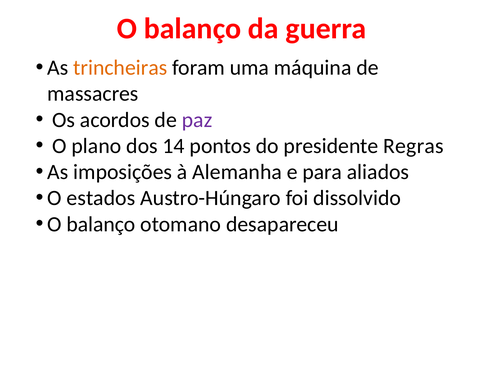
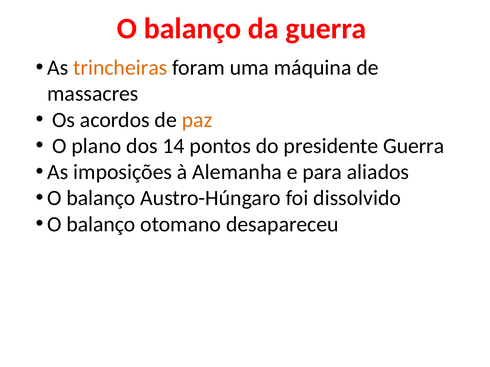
paz colour: purple -> orange (197, 120)
presidente Regras: Regras -> Guerra (414, 146)
estados: estados -> balanço (101, 198)
